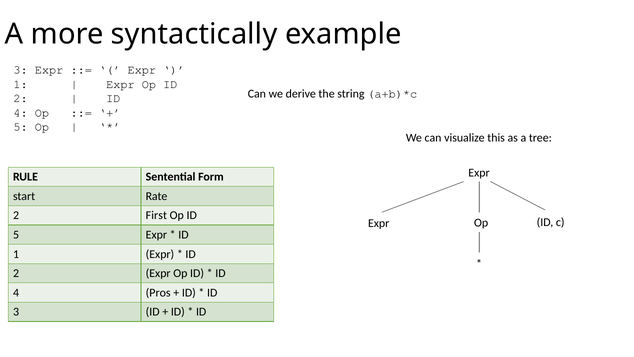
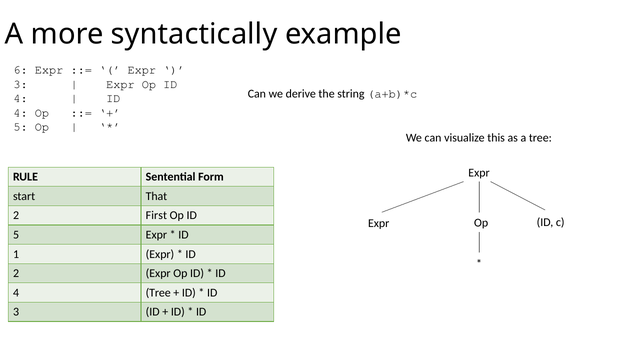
3: 3 -> 6 (21, 70)
1: 1 -> 3 (21, 84)
2: 2 -> 4 (21, 98)
Rate: Rate -> That (156, 196)
4 Pros: Pros -> Tree (158, 292)
